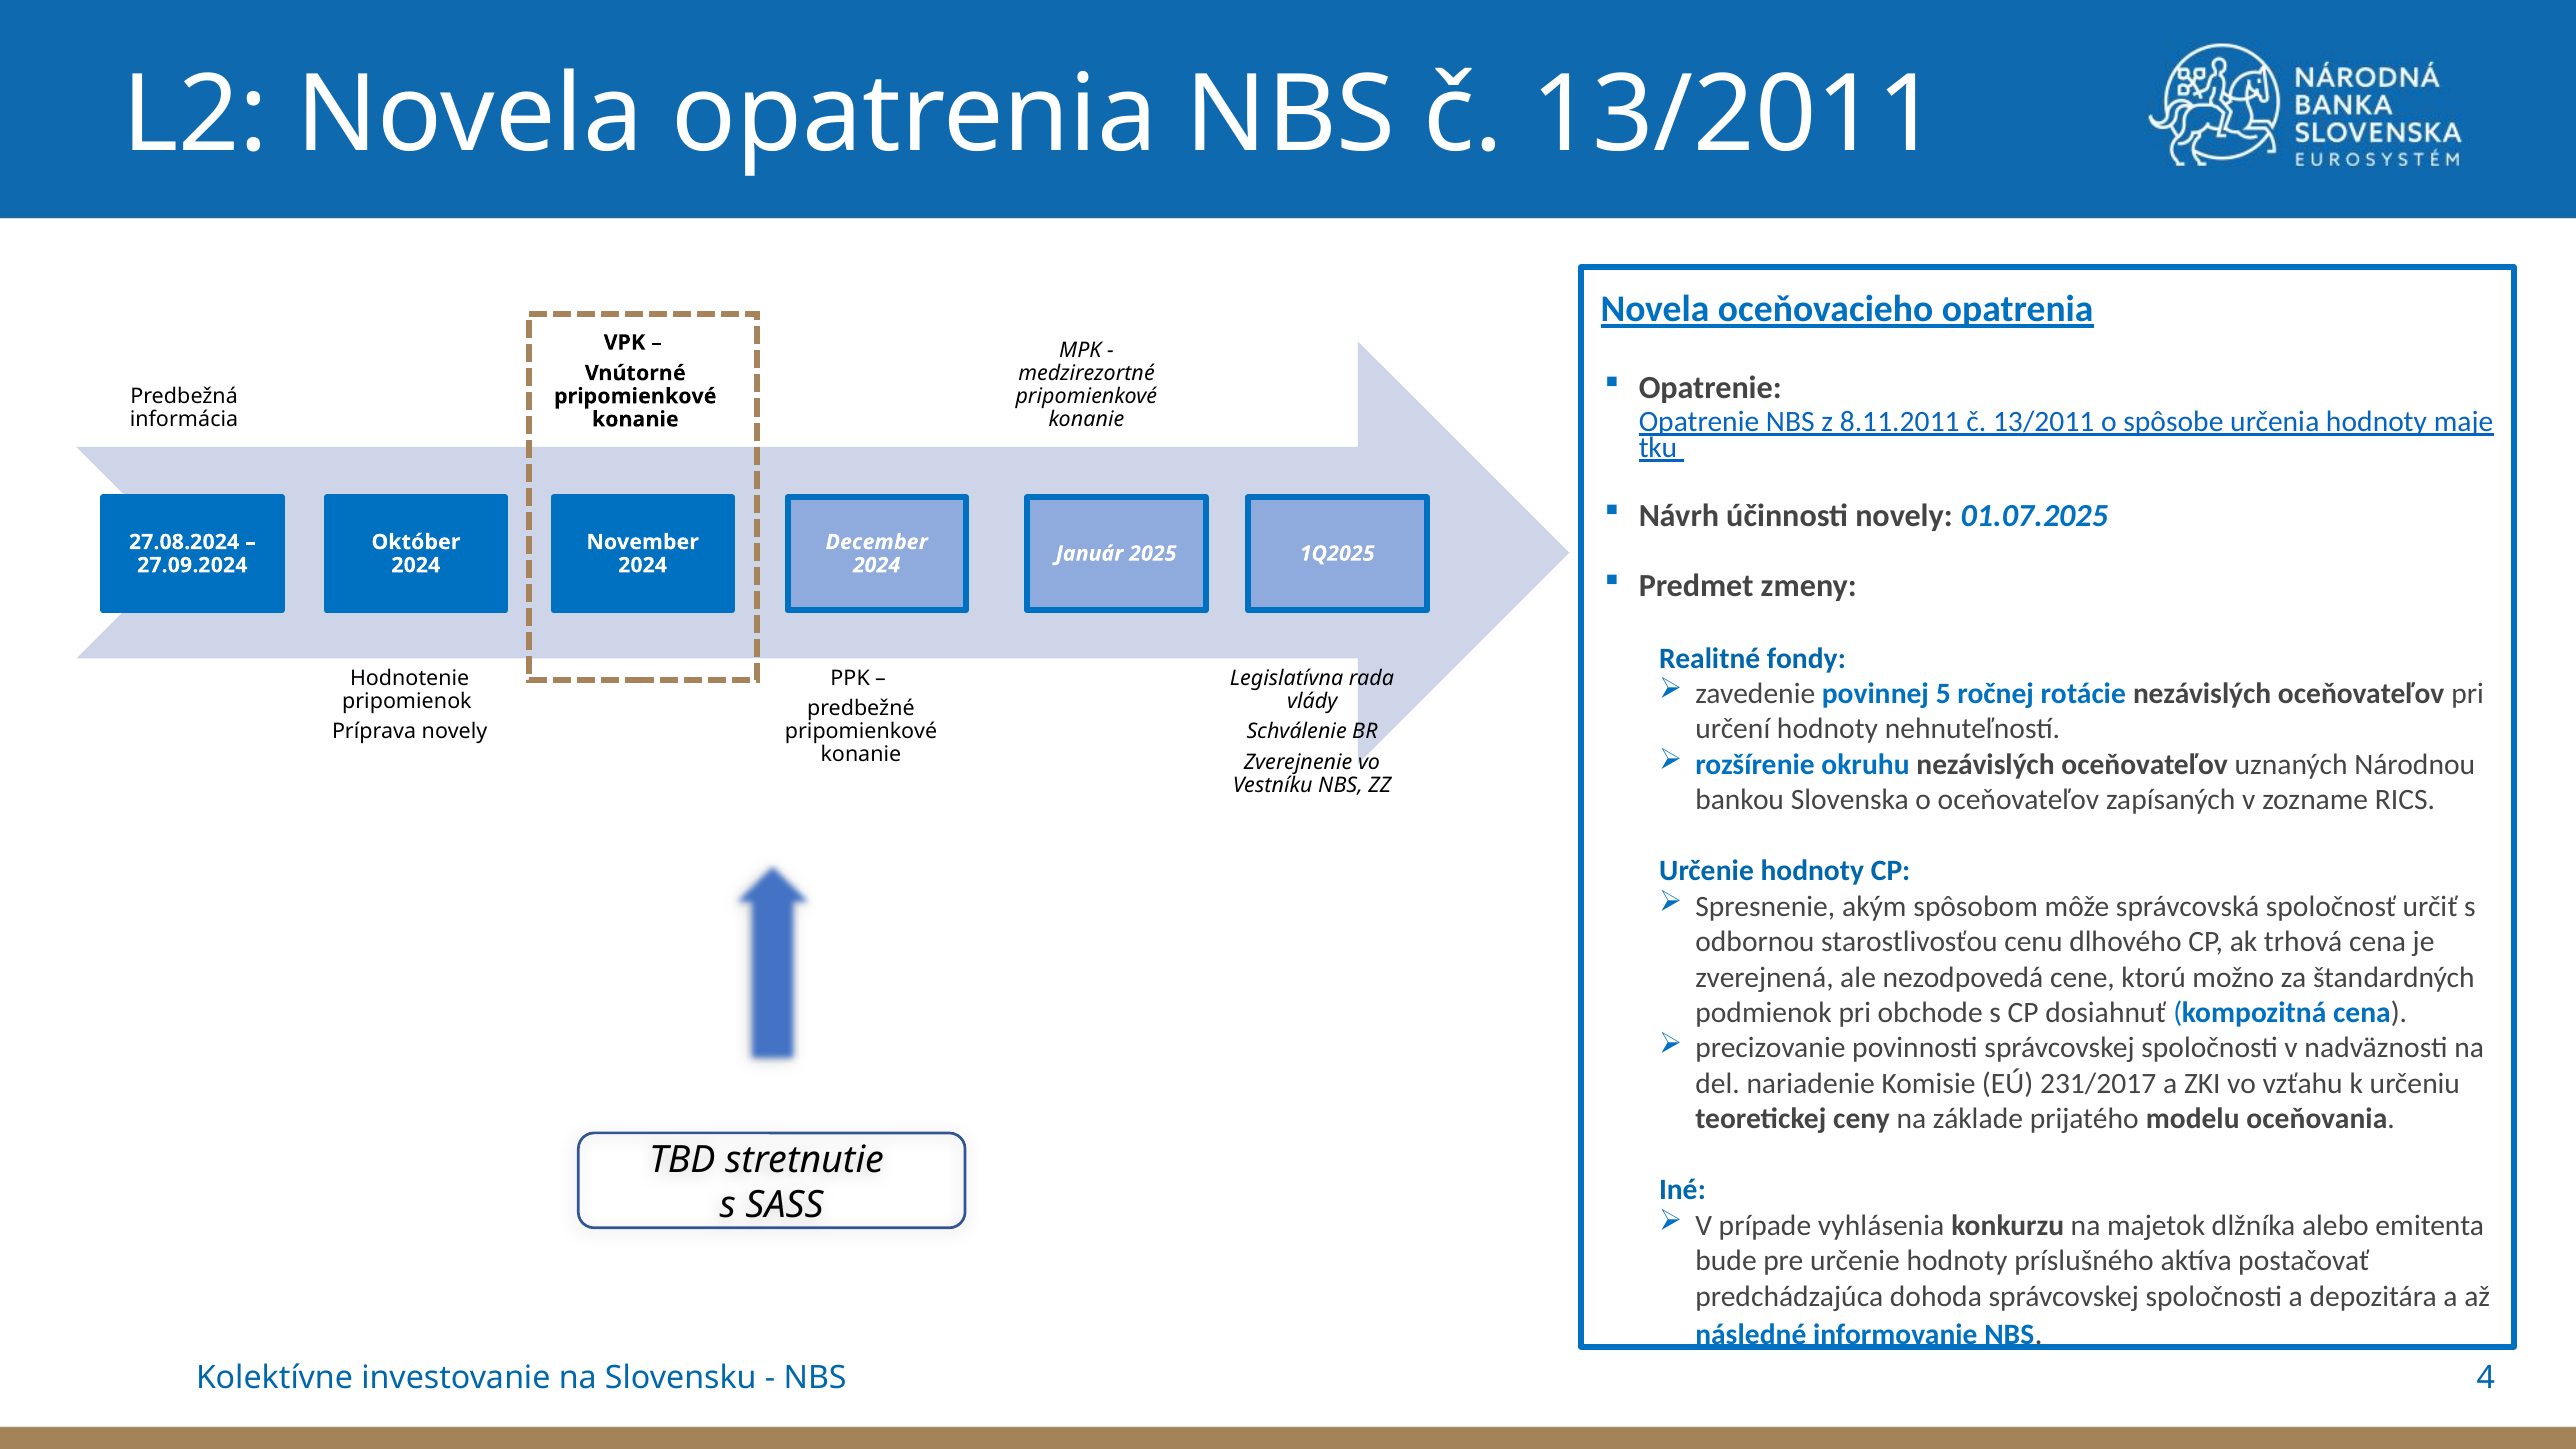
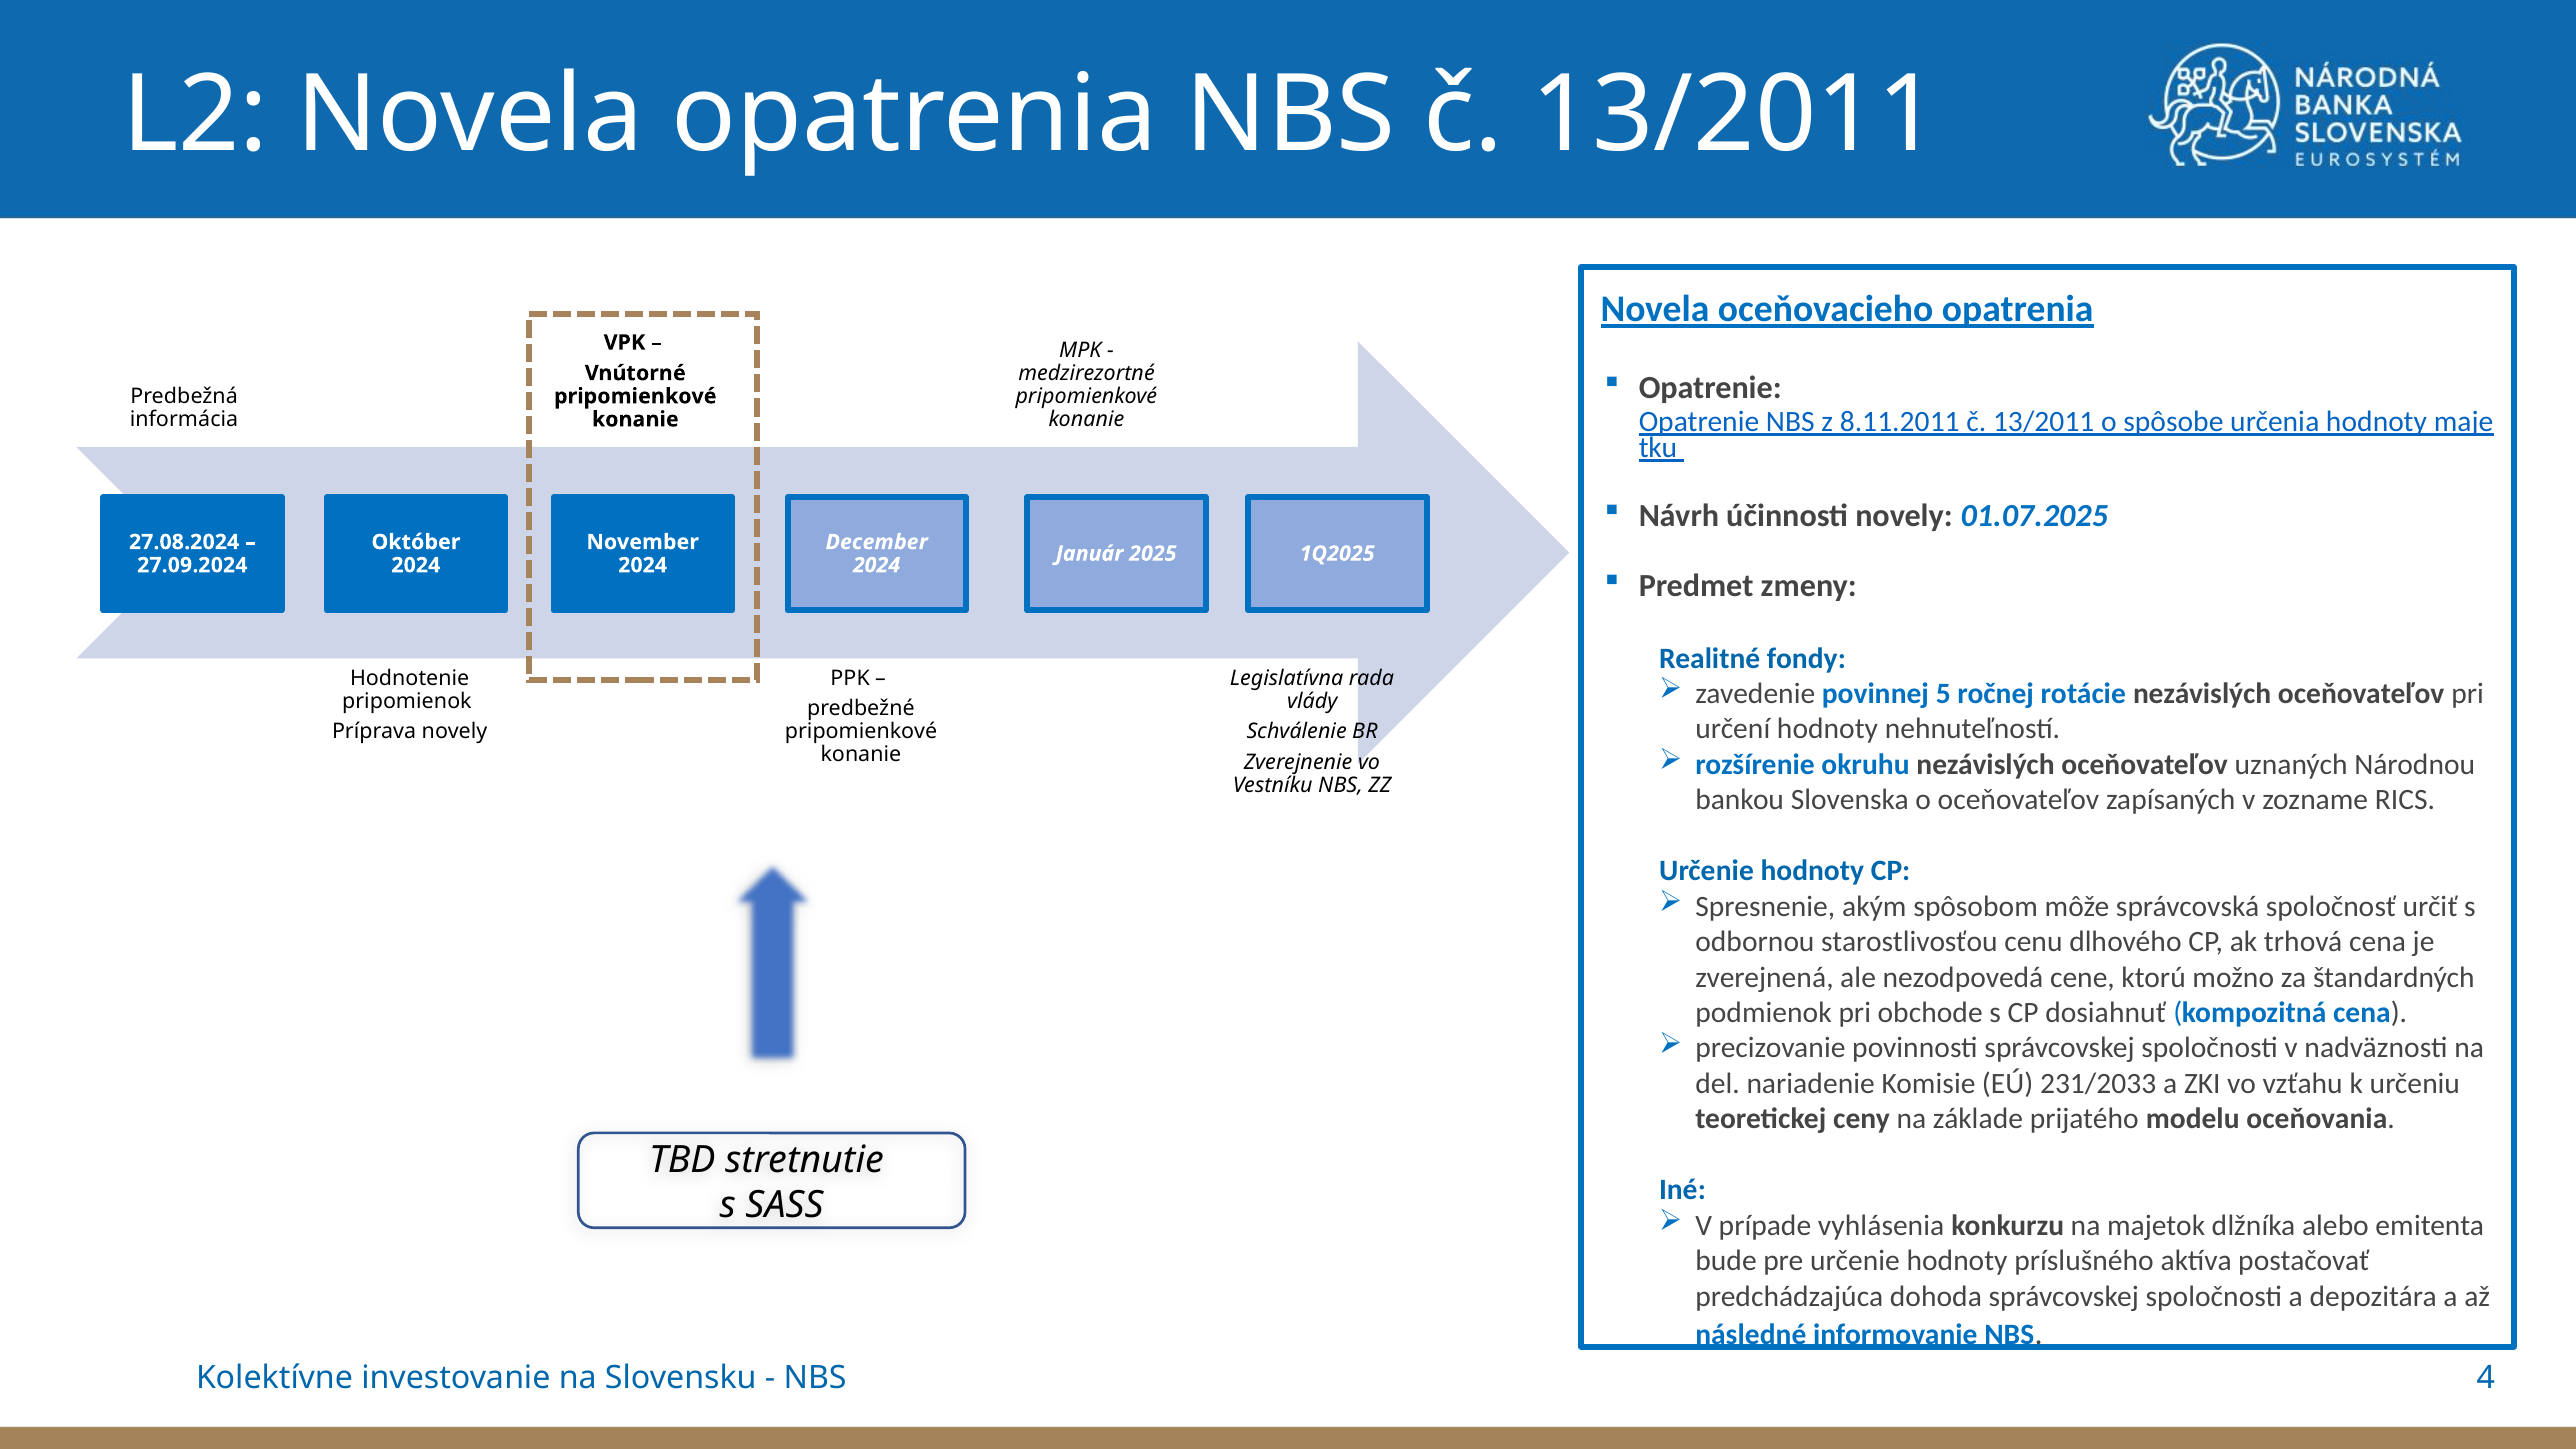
231/2017: 231/2017 -> 231/2033 (2098, 1084)
